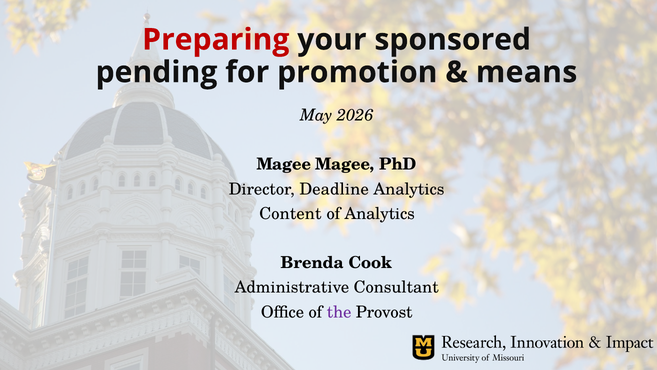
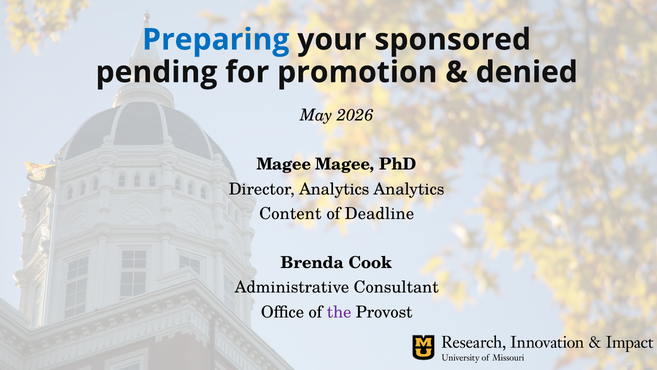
Preparing colour: red -> blue (216, 40)
means: means -> denied (527, 72)
Director Deadline: Deadline -> Analytics (334, 189)
of Analytics: Analytics -> Deadline (379, 213)
